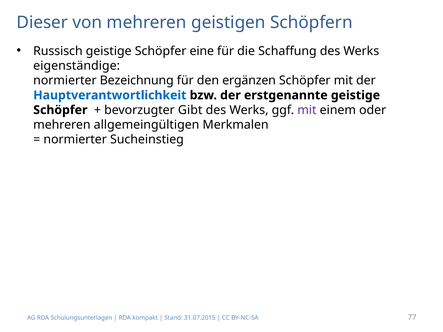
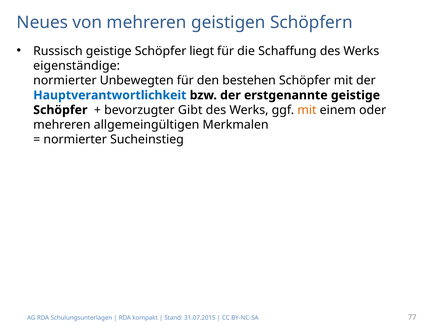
Dieser: Dieser -> Neues (42, 22)
eine: eine -> liegt (202, 51)
Bezeichnung: Bezeichnung -> Unbewegten (137, 81)
ergänzen: ergänzen -> bestehen (249, 81)
mit colour: purple -> orange (307, 110)
